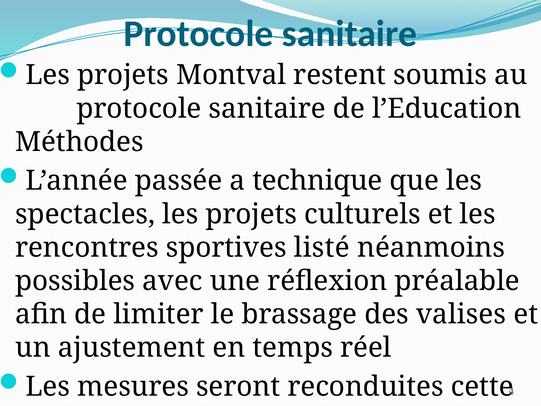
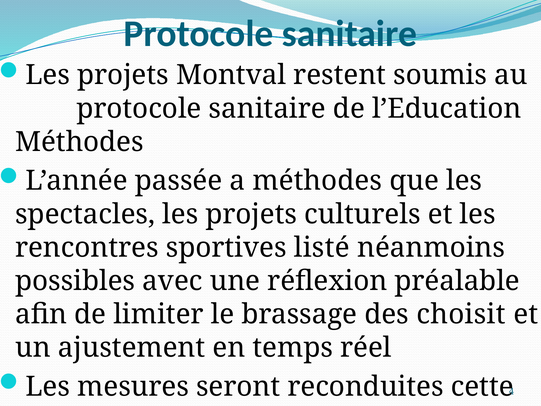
a technique: technique -> méthodes (317, 181)
valises: valises -> choisit (461, 314)
